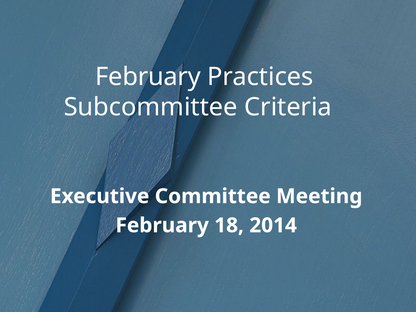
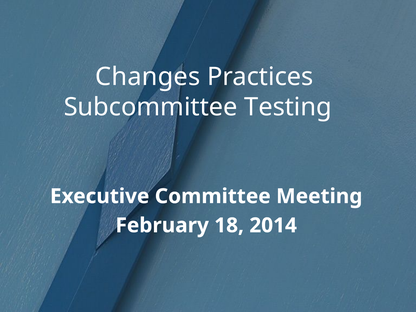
February: February -> Changes (148, 77)
Criteria: Criteria -> Testing (288, 107)
